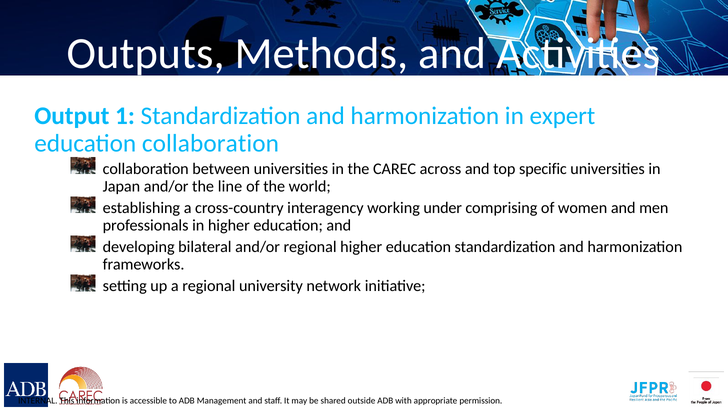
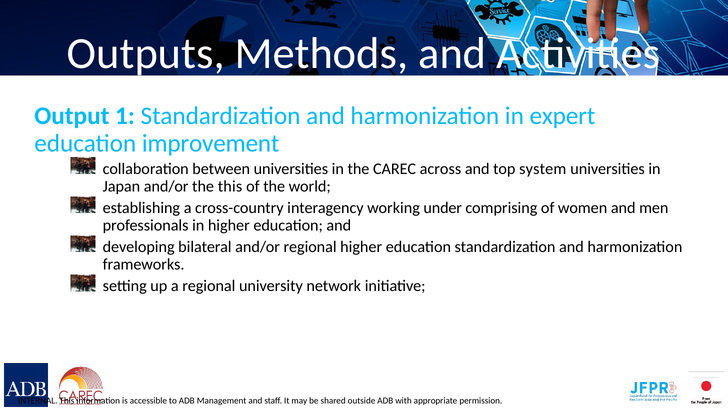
education collaboration: collaboration -> improvement (211, 143)
specific: specific -> system (543, 169)
the line: line -> this (230, 186)
